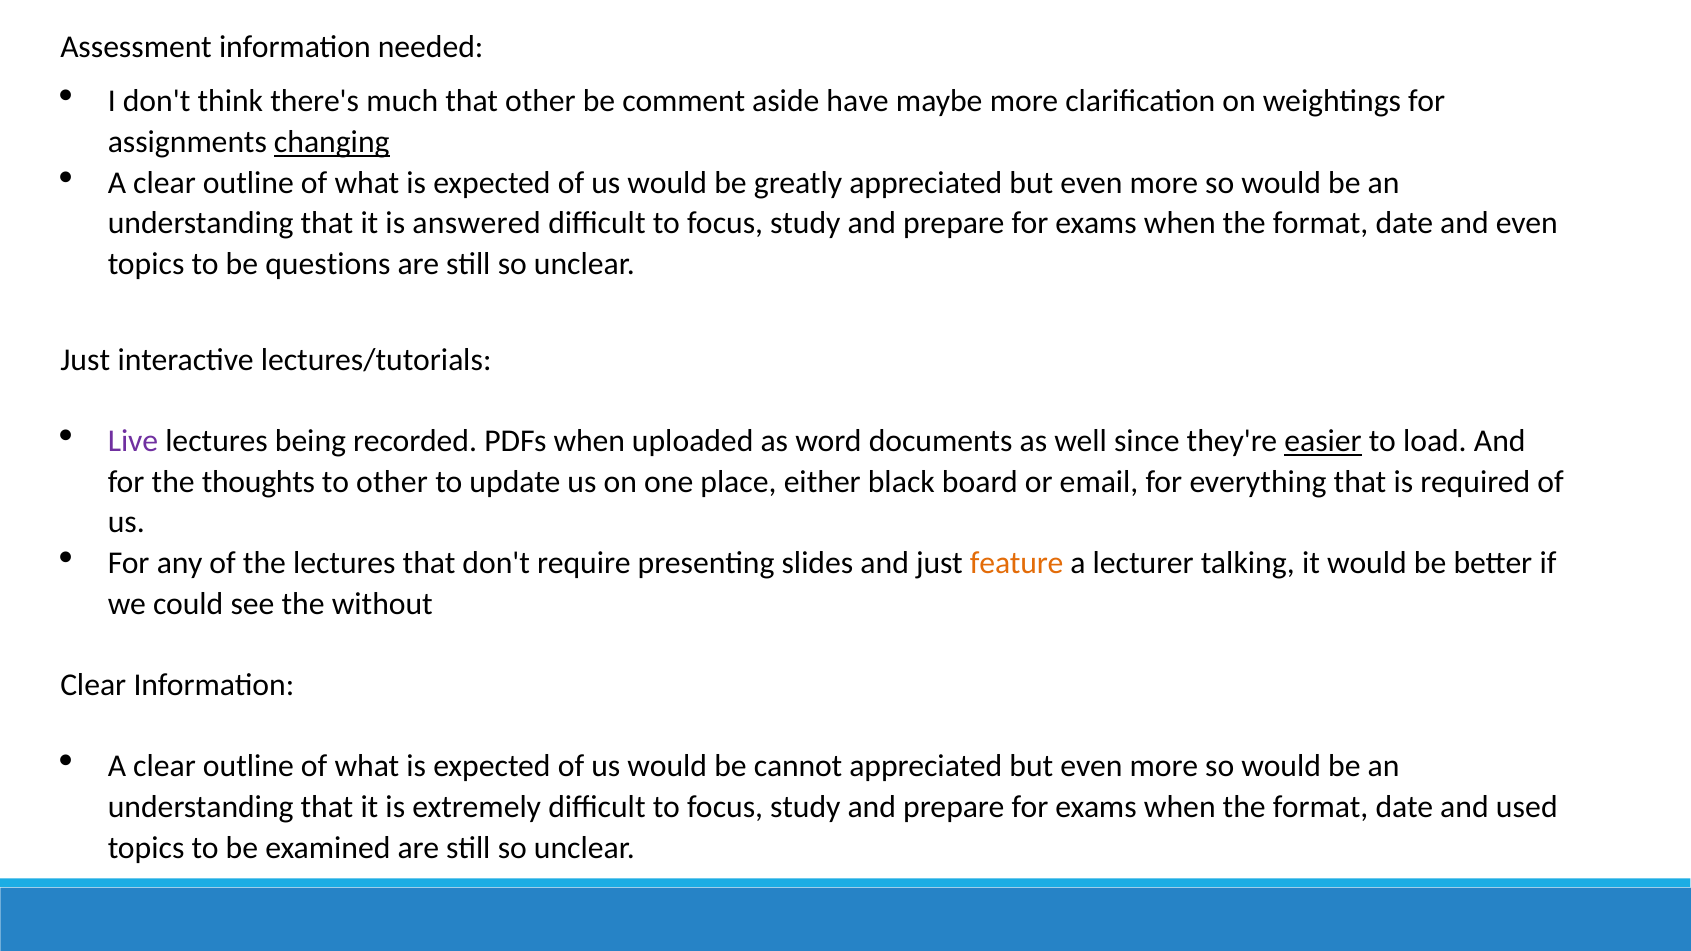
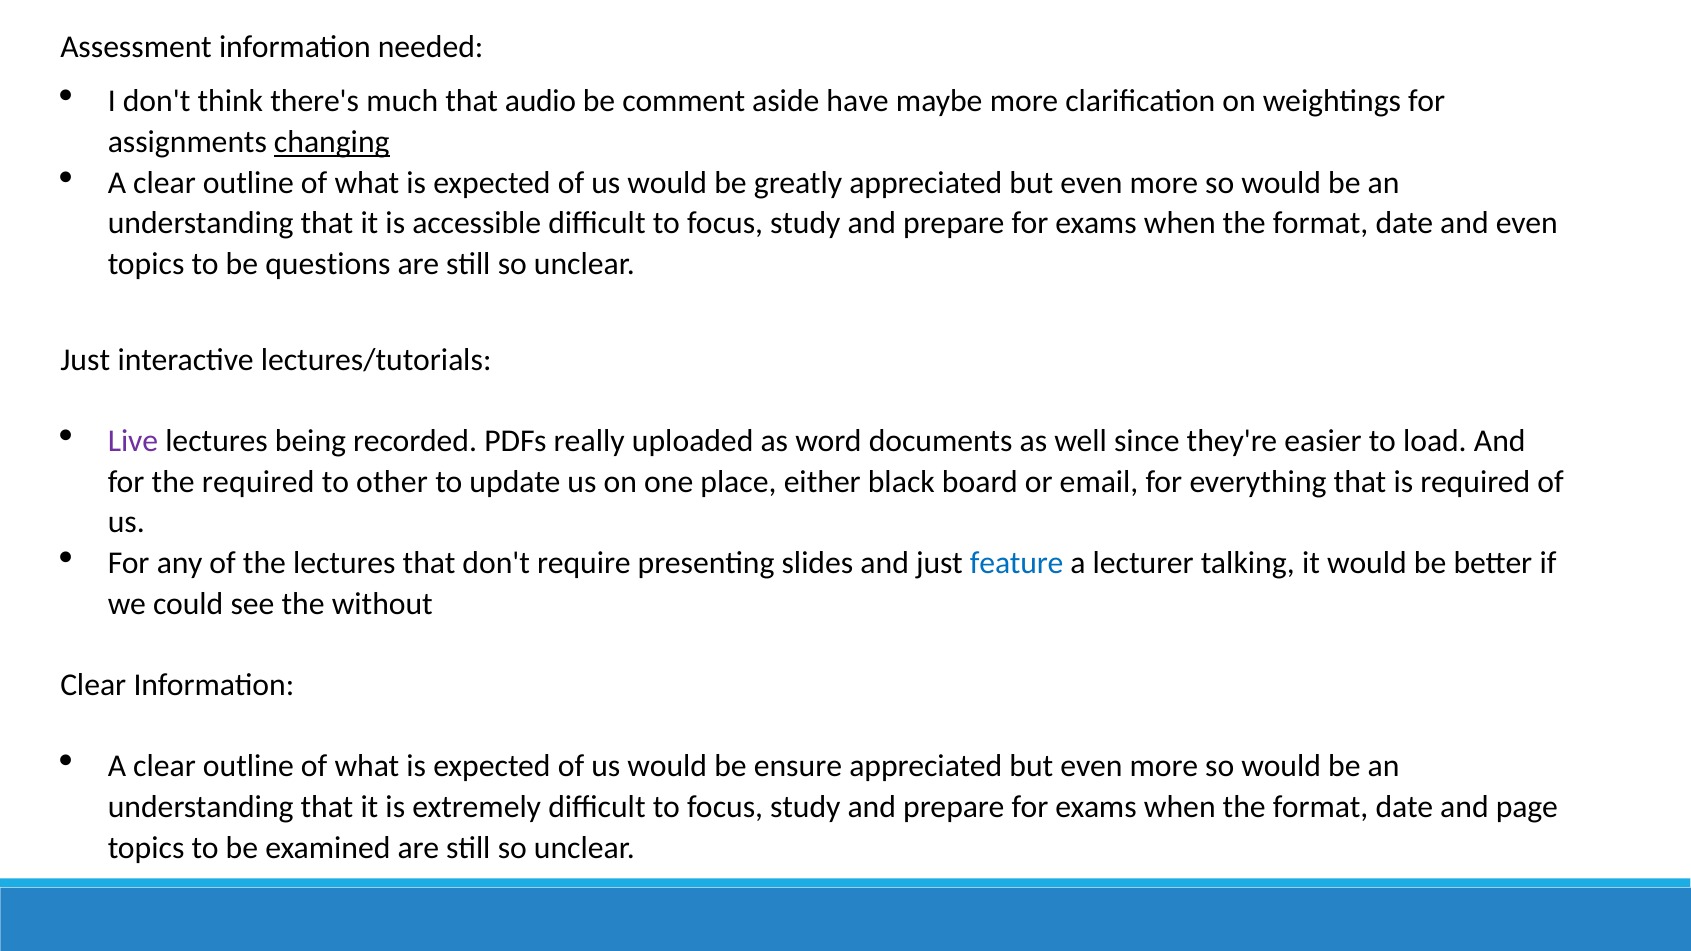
that other: other -> audio (541, 101)
answered: answered -> accessible (477, 224)
PDFs when: when -> really (589, 441)
easier underline: present -> none (1323, 441)
the thoughts: thoughts -> required (258, 482)
feature colour: orange -> blue (1017, 563)
cannot: cannot -> ensure (798, 767)
used: used -> page (1527, 807)
